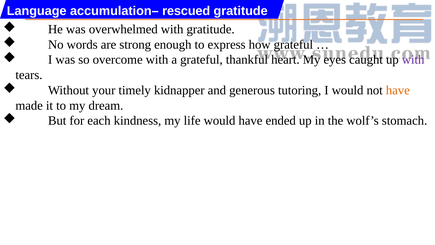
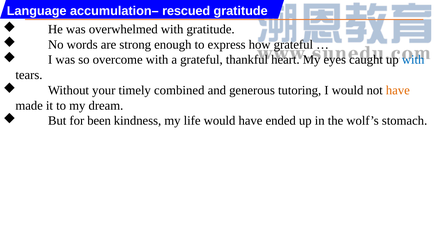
with colour: purple -> blue (413, 60)
kidnapper: kidnapper -> combined (179, 90)
each: each -> been (99, 121)
